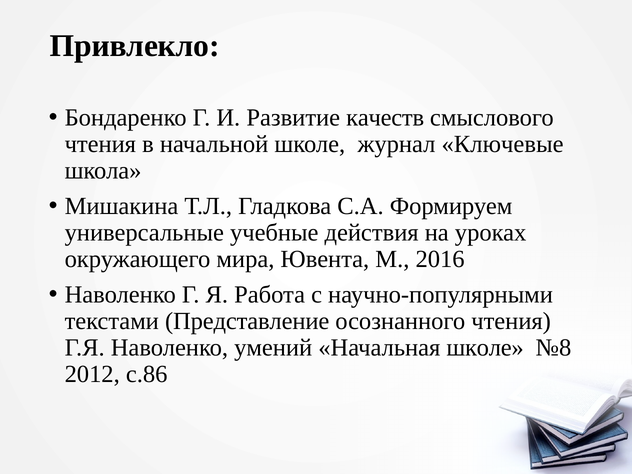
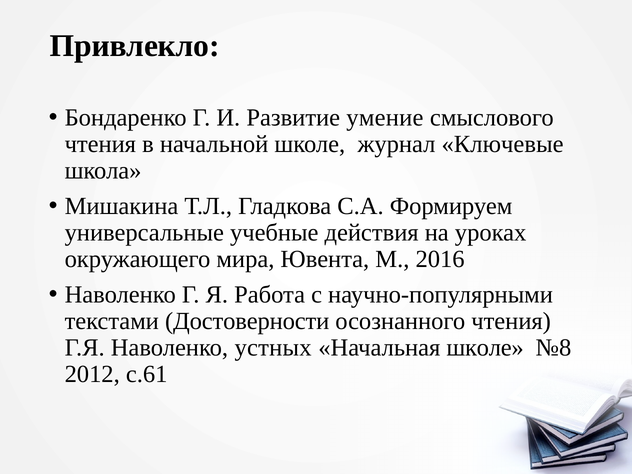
качеств: качеств -> умение (385, 118)
Представление: Представление -> Достоверности (247, 321)
умений: умений -> устных (273, 348)
с.86: с.86 -> с.61 (147, 374)
